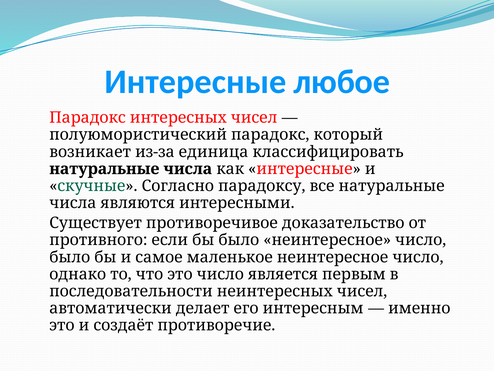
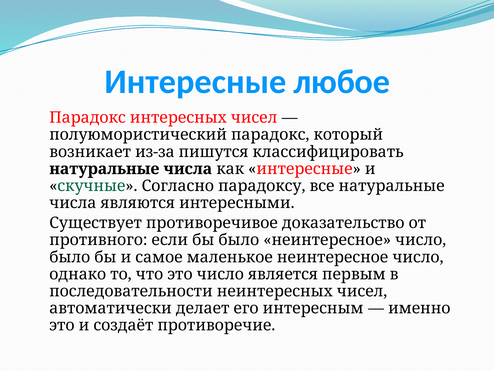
единица: единица -> пишутся (214, 152)
